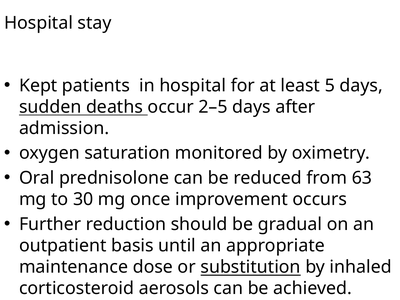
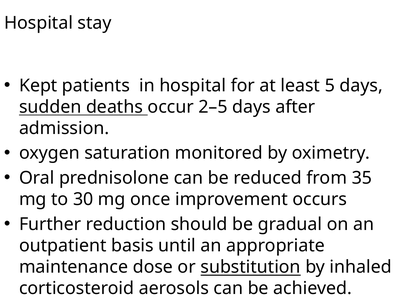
63: 63 -> 35 (362, 178)
